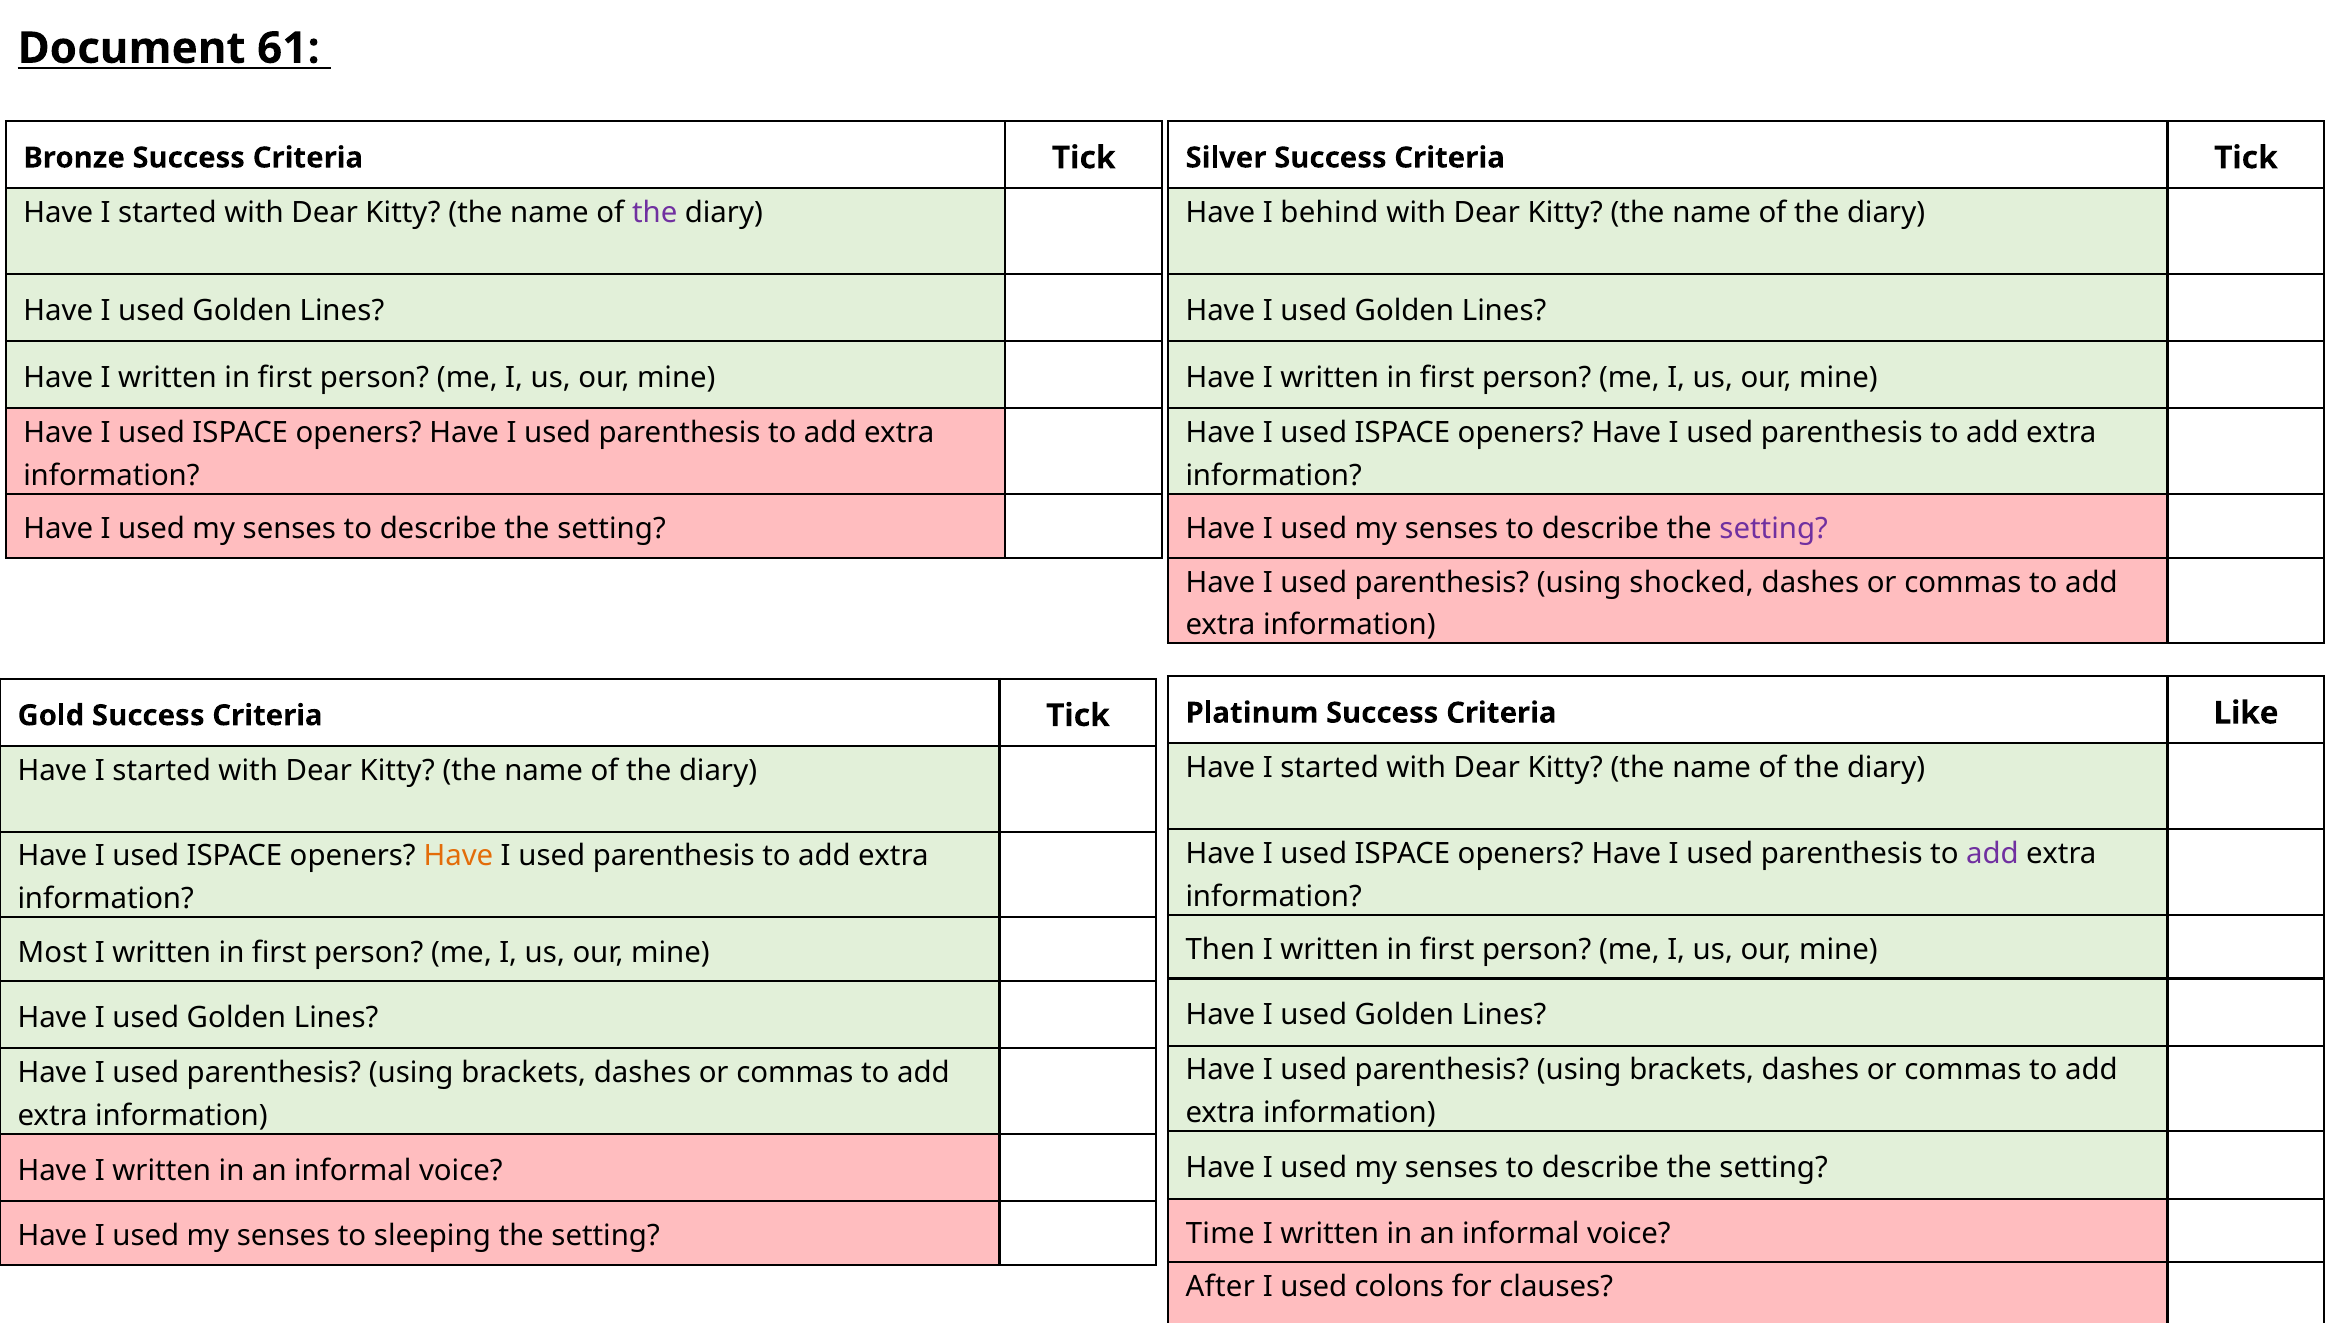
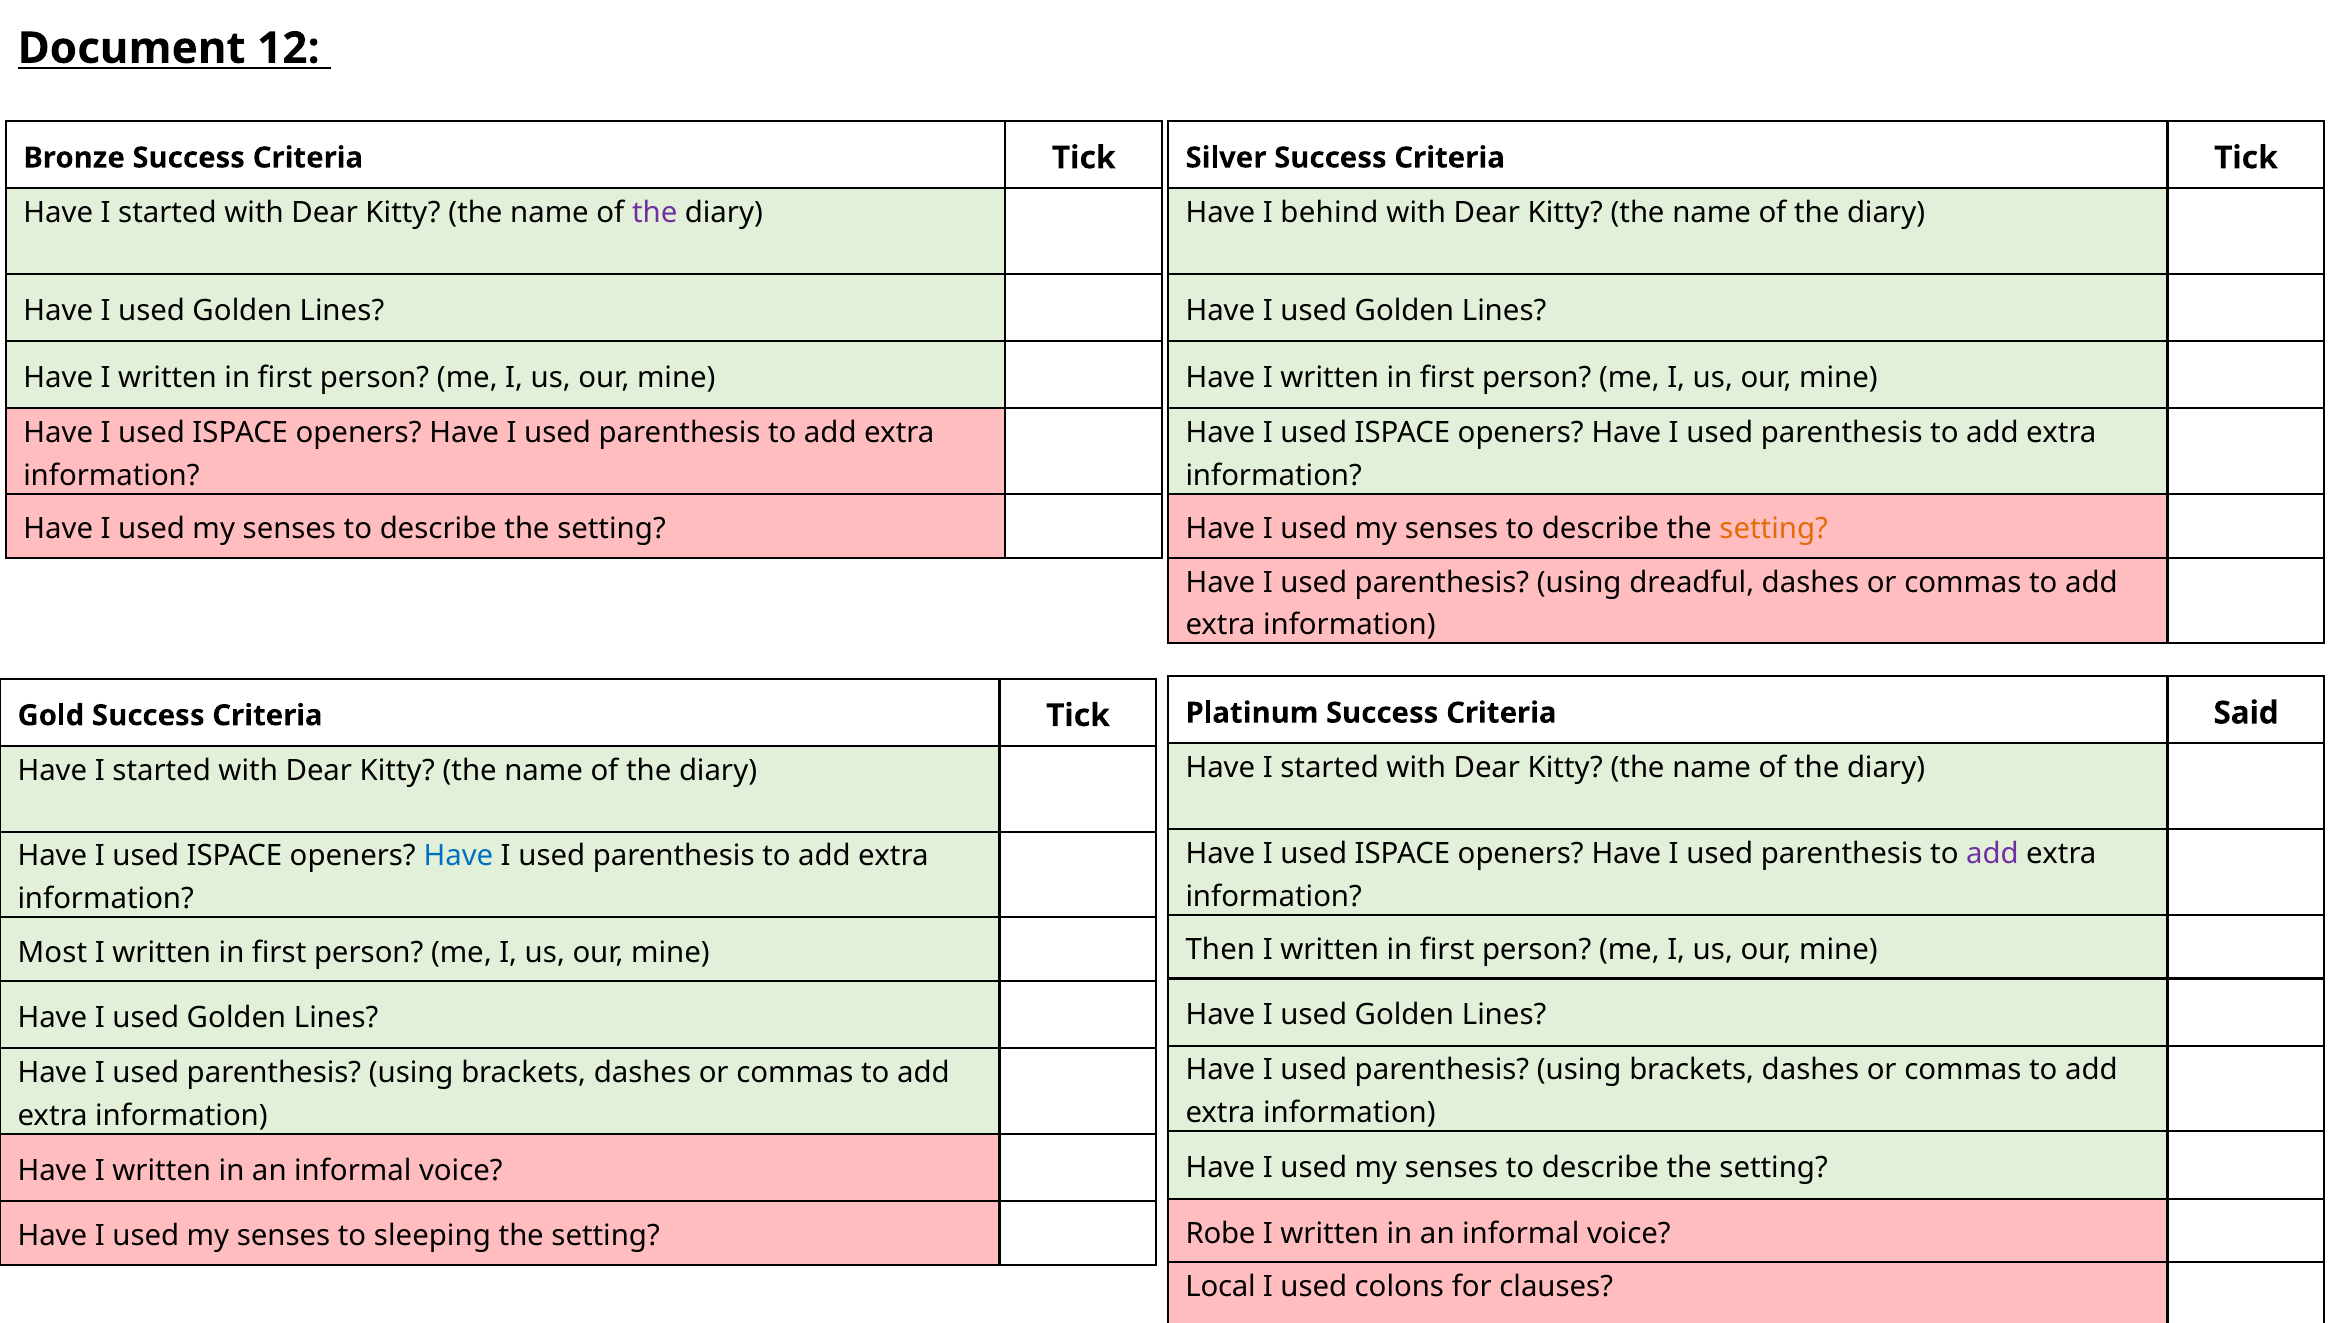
61: 61 -> 12 (288, 48)
setting colour: purple -> orange (1774, 529)
shocked: shocked -> dreadful (1692, 582)
Like: Like -> Said (2246, 713)
Have colour: orange -> blue (458, 856)
Time: Time -> Robe (1221, 1234)
After: After -> Local (1221, 1287)
